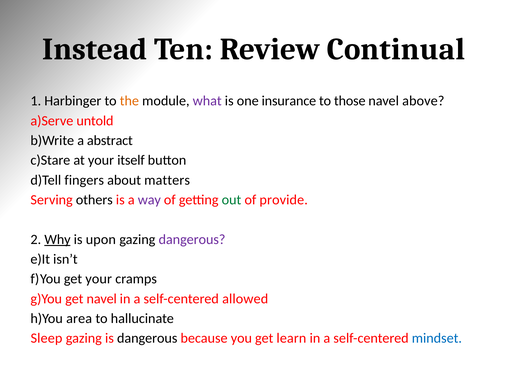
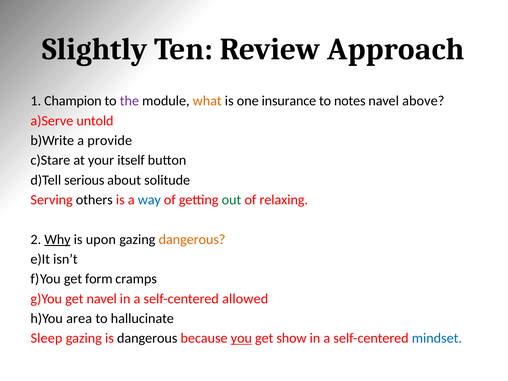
Instead: Instead -> Slightly (95, 49)
Continual: Continual -> Approach (396, 49)
Harbinger: Harbinger -> Champion (73, 101)
the colour: orange -> purple (129, 101)
what colour: purple -> orange (207, 101)
those: those -> notes (350, 101)
abstract: abstract -> provide (110, 140)
fingers: fingers -> serious (84, 180)
matters: matters -> solitude (167, 180)
way colour: purple -> blue (149, 200)
provide: provide -> relaxing (284, 200)
dangerous colour: purple -> orange (192, 239)
get your: your -> form (99, 279)
you underline: none -> present (241, 338)
learn: learn -> show (292, 338)
